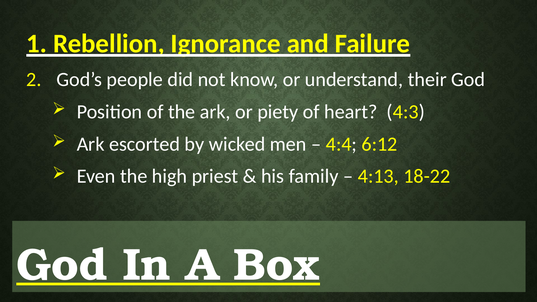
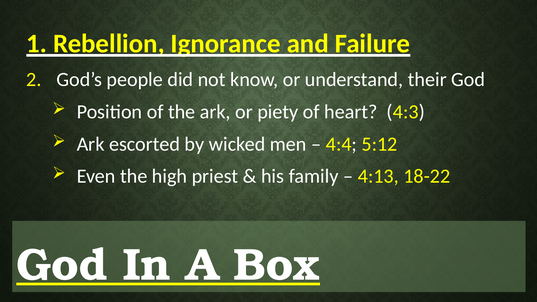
6:12: 6:12 -> 5:12 (380, 144)
